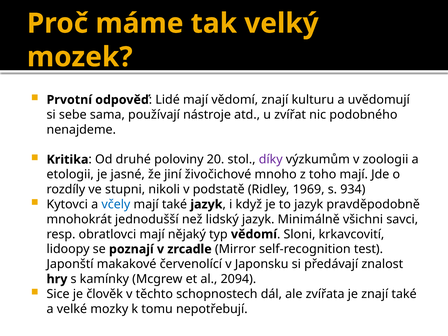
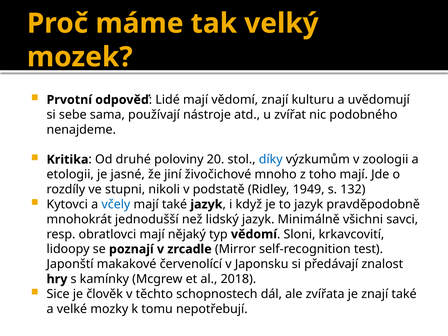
díky colour: purple -> blue (271, 160)
1969: 1969 -> 1949 (309, 189)
934: 934 -> 132 (353, 189)
2094: 2094 -> 2018 (238, 279)
